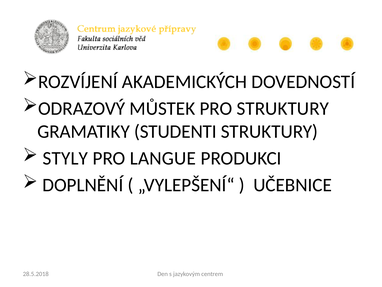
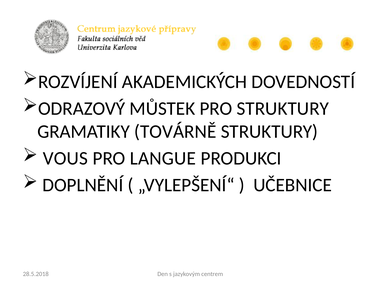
STUDENTI: STUDENTI -> TOVÁRNĚ (175, 131)
STYLY: STYLY -> VOUS (65, 158)
